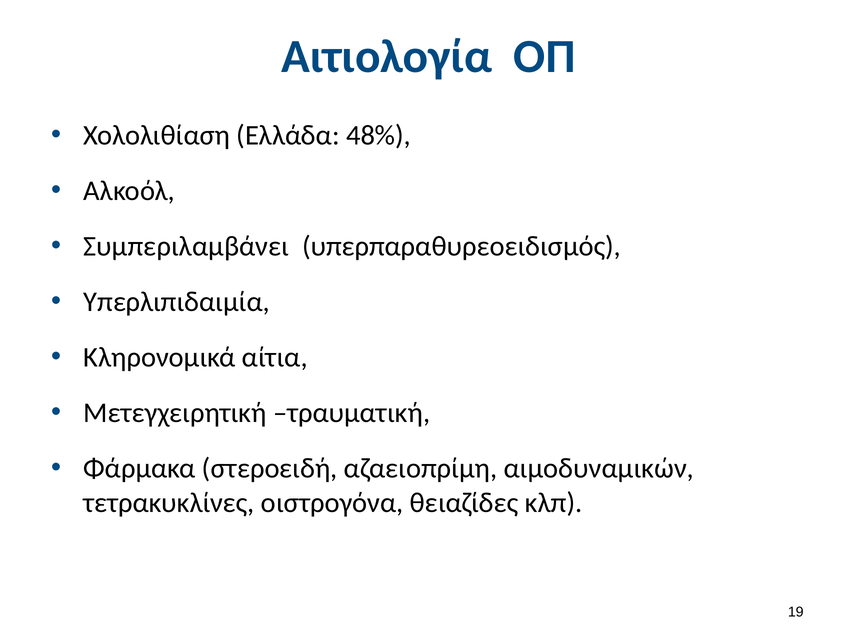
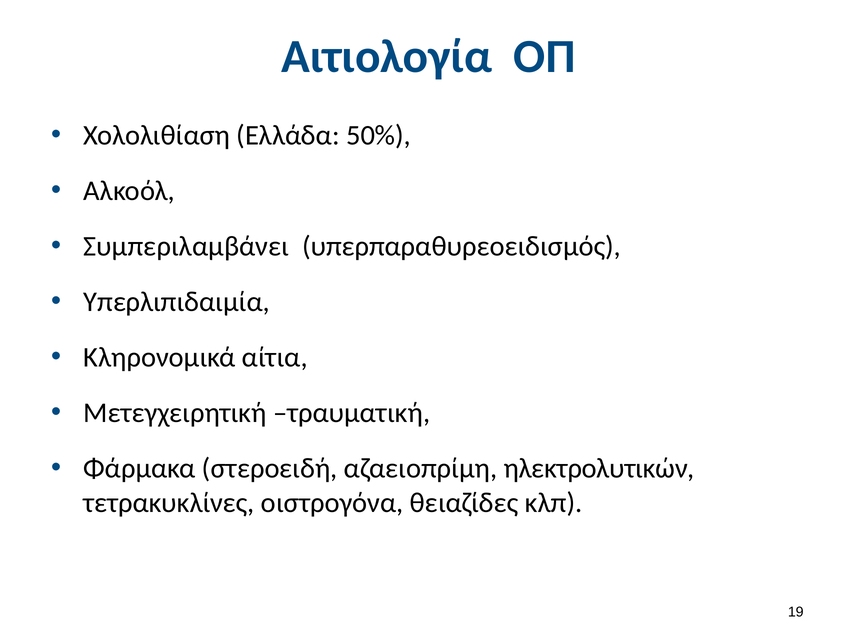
48%: 48% -> 50% (379, 135)
αιμοδυναμικών: αιμοδυναμικών -> ηλεκτρολυτικών (599, 469)
